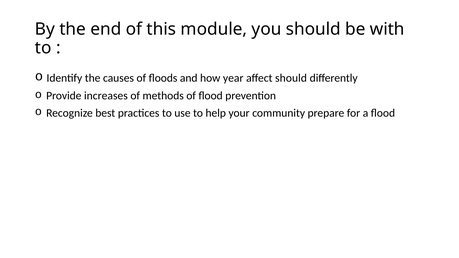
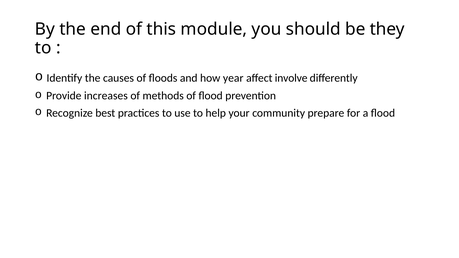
with: with -> they (387, 29)
affect should: should -> involve (291, 78)
